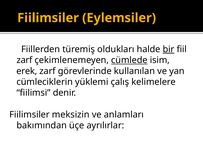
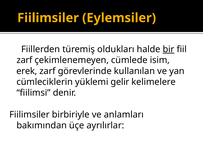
cümlede underline: present -> none (129, 60)
çalış: çalış -> gelir (120, 82)
meksizin: meksizin -> birbiriyle (71, 114)
